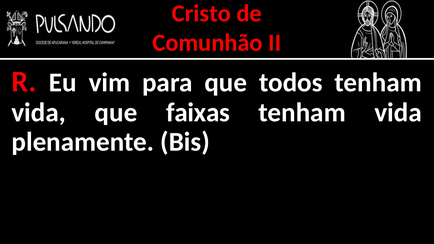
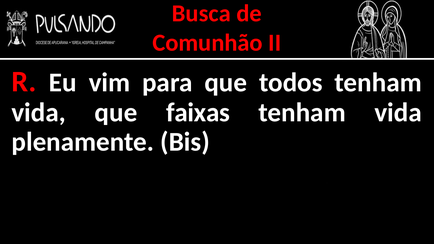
Cristo: Cristo -> Busca (201, 14)
